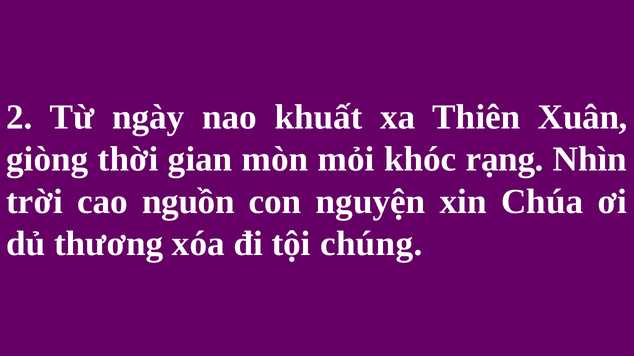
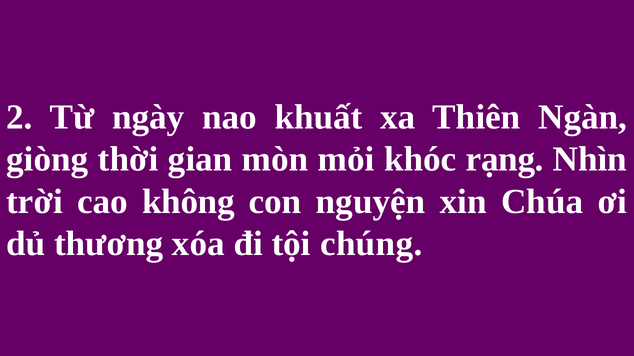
Xuân: Xuân -> Ngàn (583, 117)
nguồn: nguồn -> không (189, 202)
